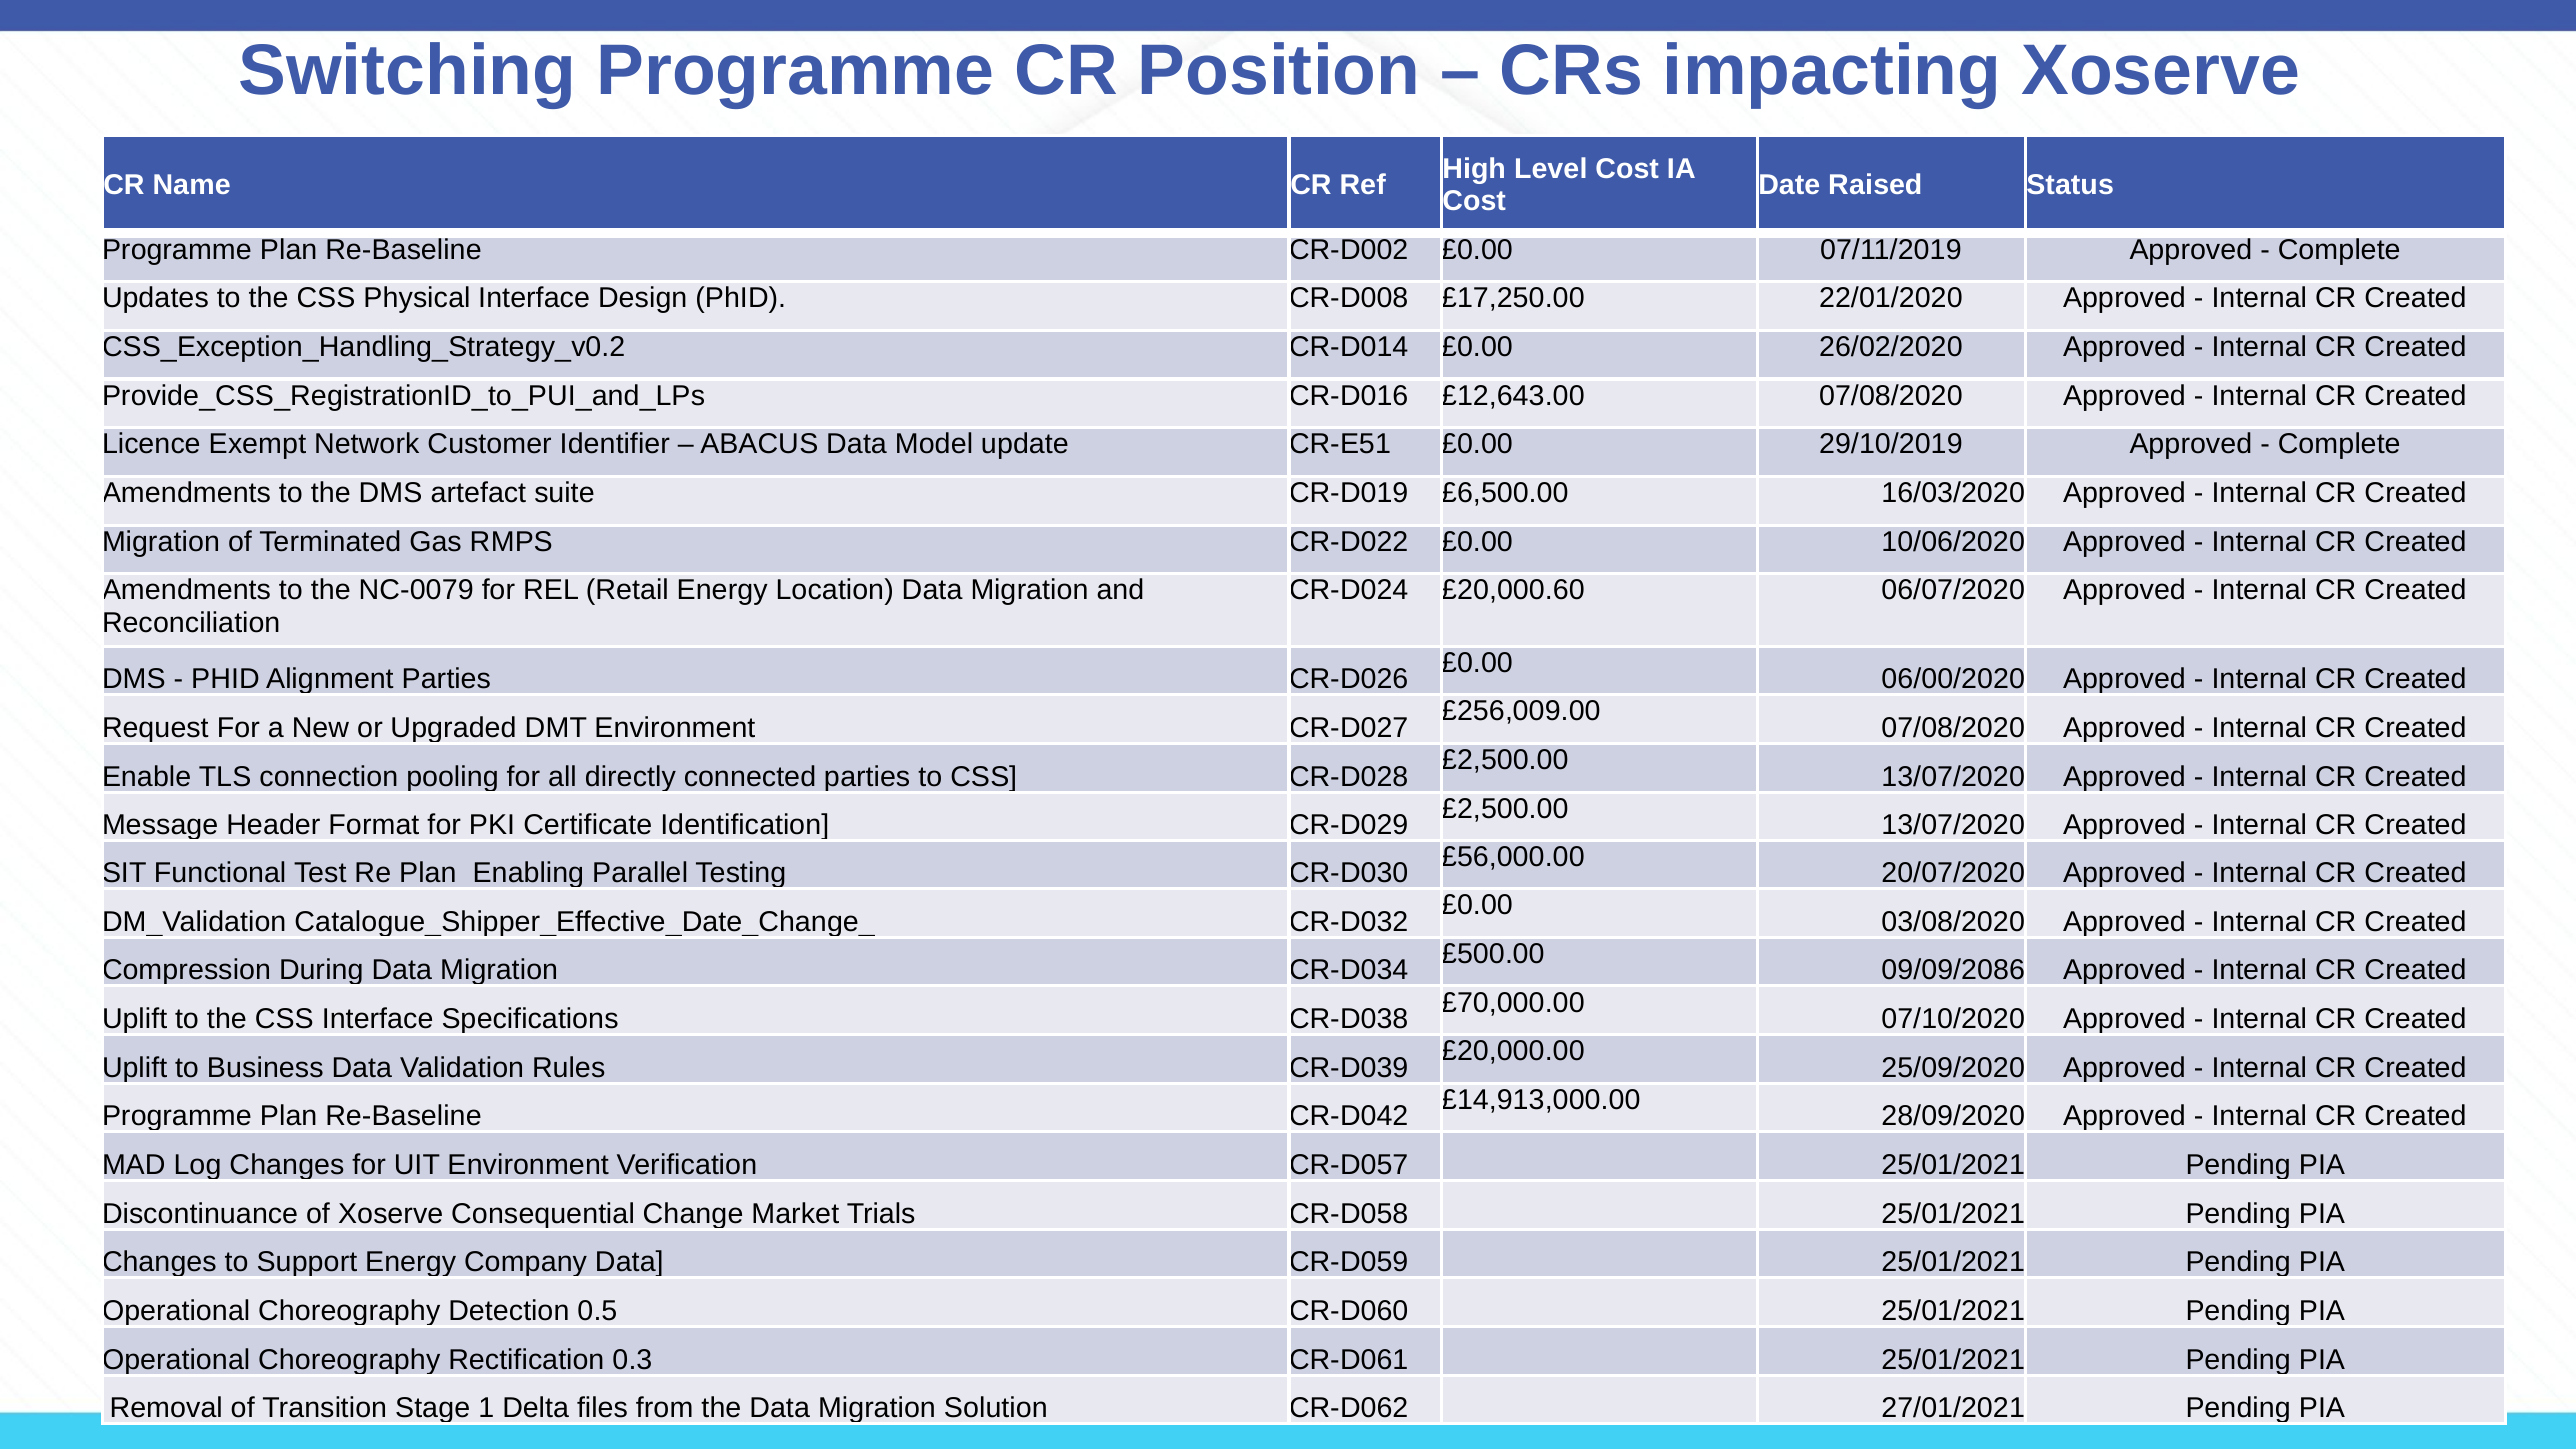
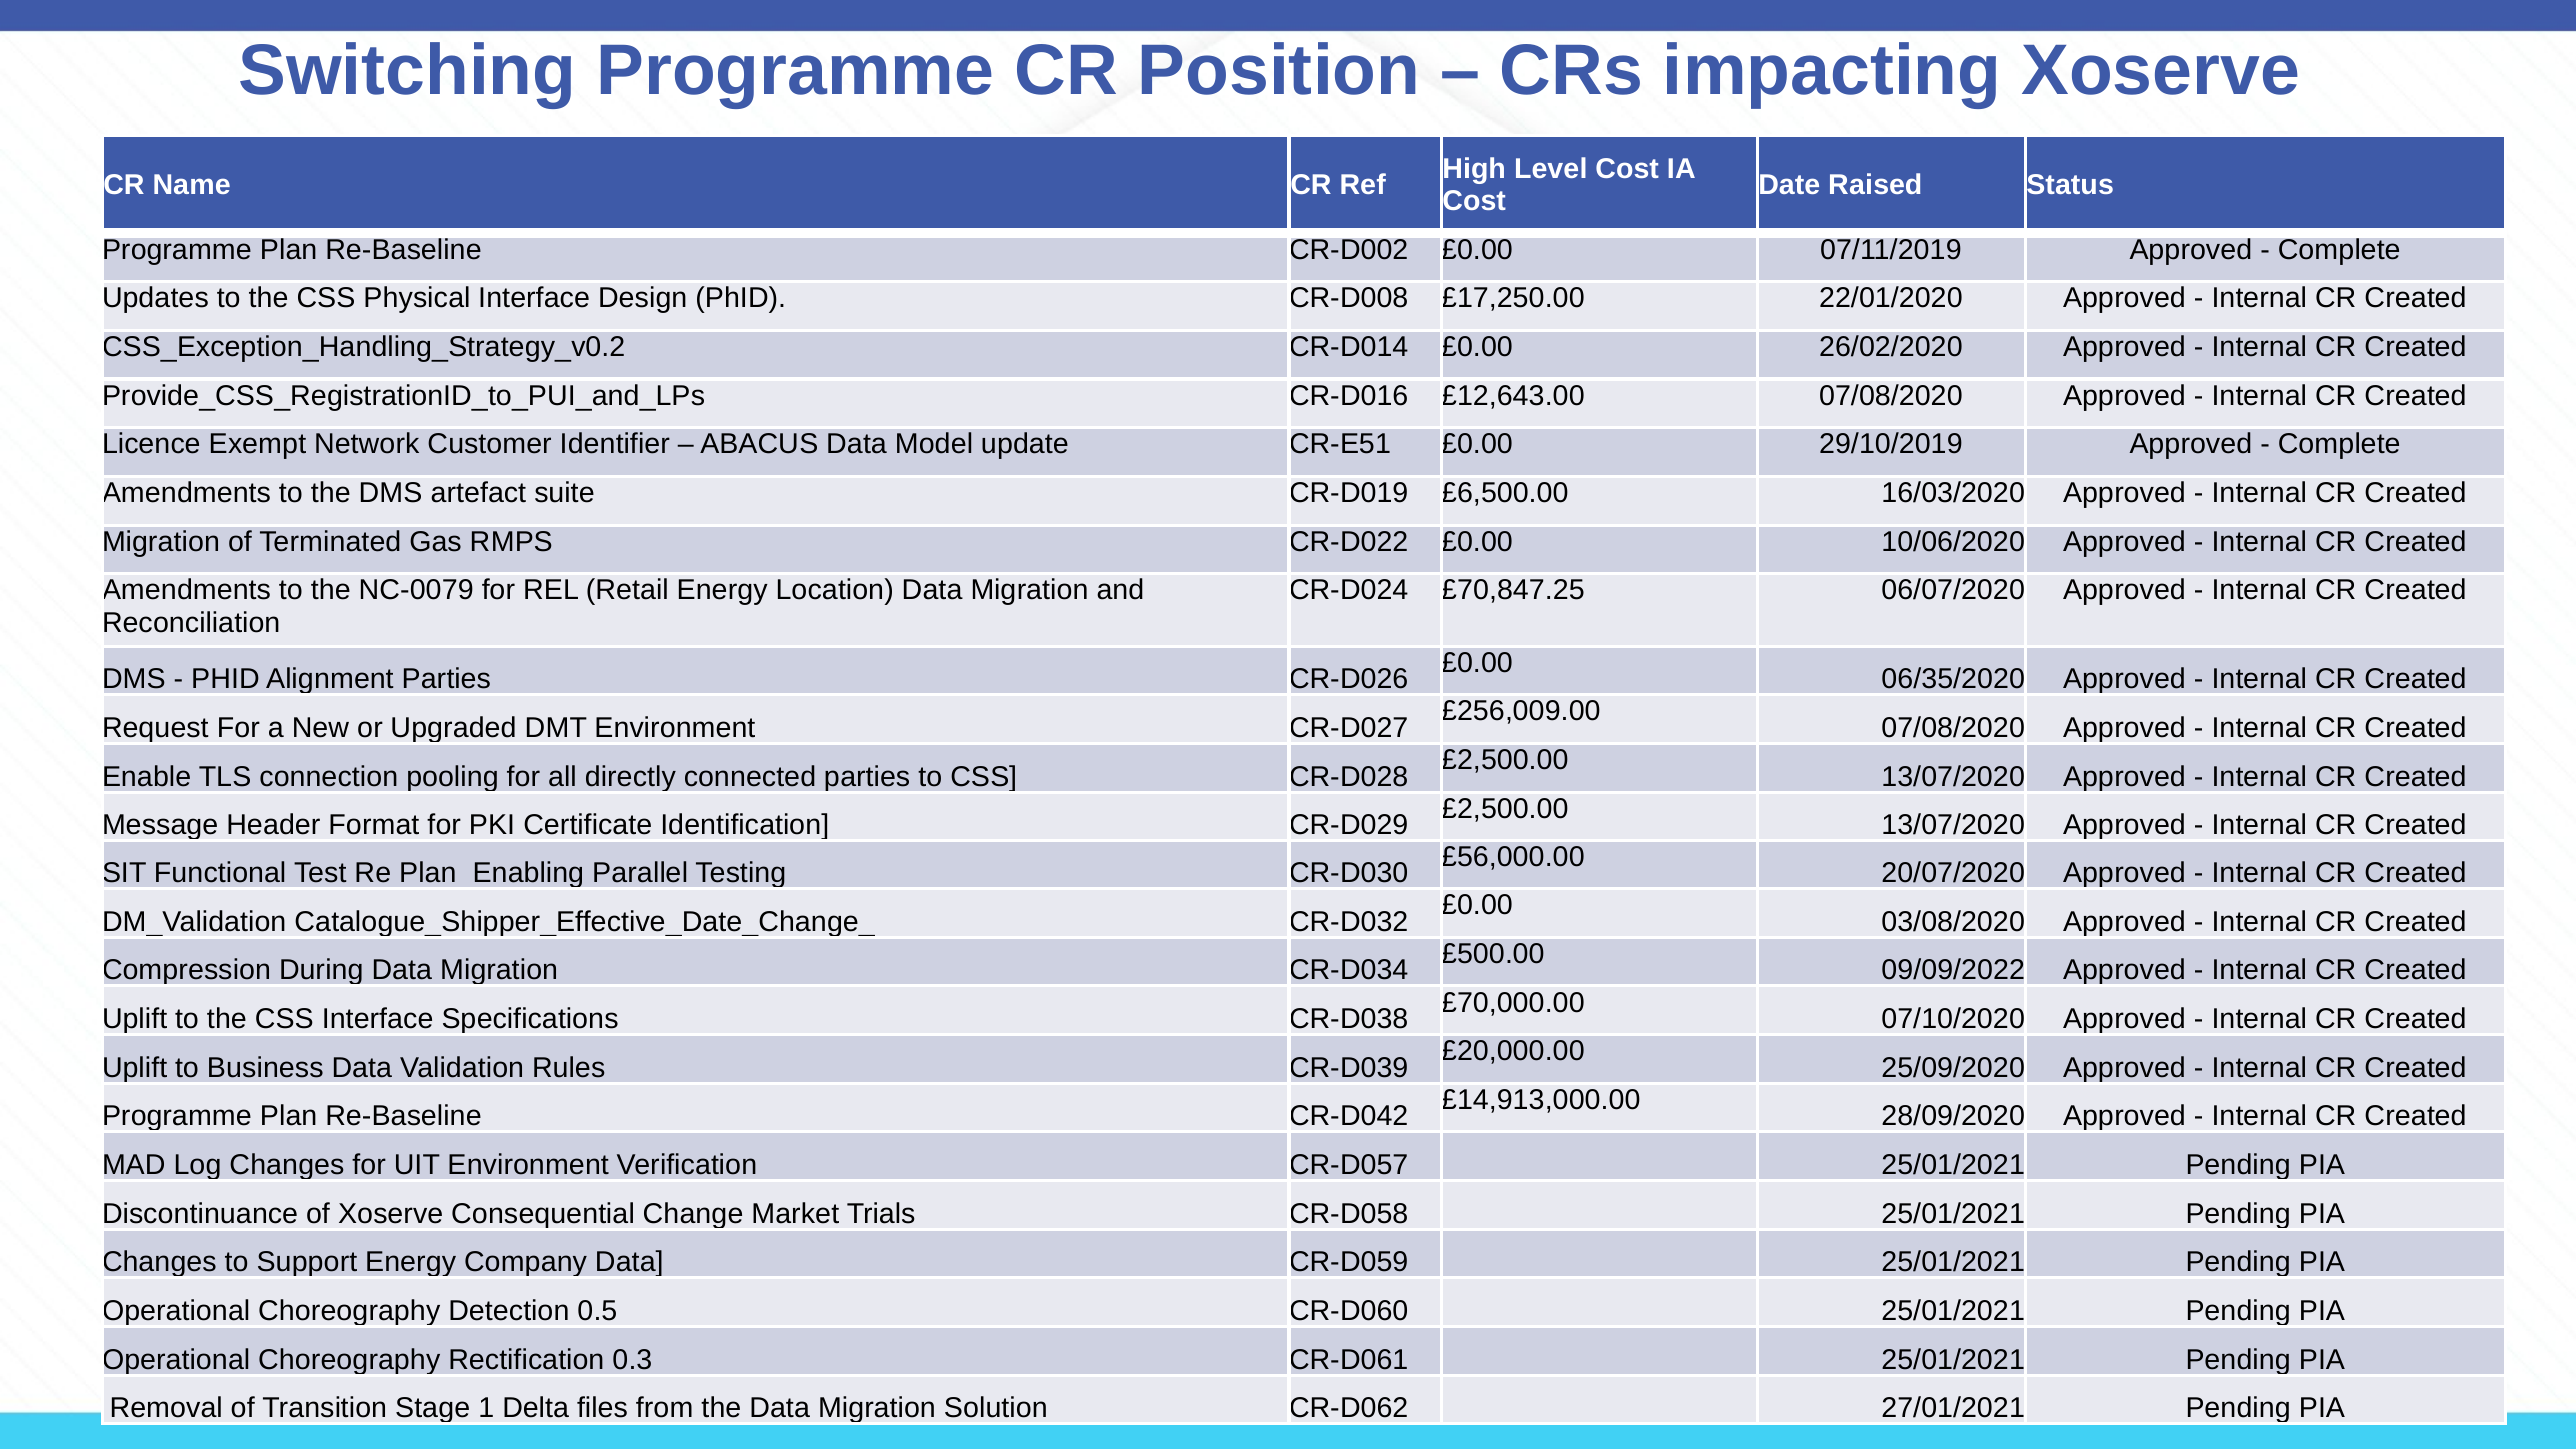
£20,000.60: £20,000.60 -> £70,847.25 (1513, 590)
06/00/2020: 06/00/2020 -> 06/35/2020 (1953, 679)
09/09/2086: 09/09/2086 -> 09/09/2022 (1953, 970)
